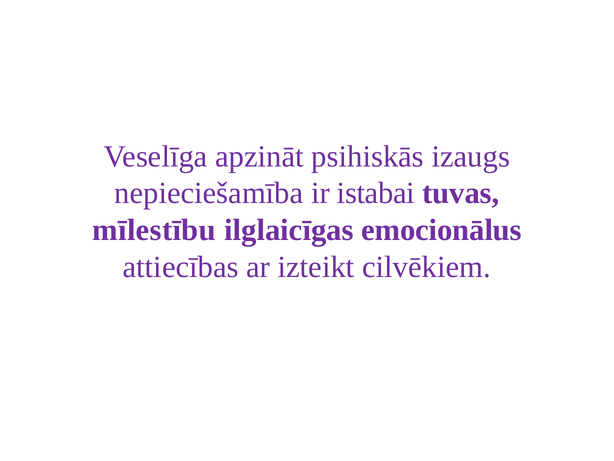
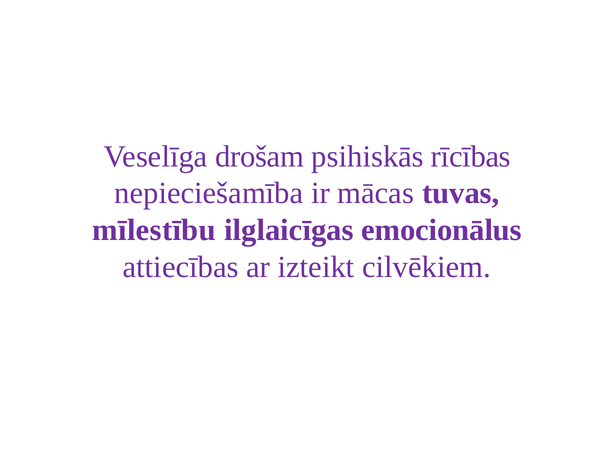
apzināt: apzināt -> drošam (260, 156)
izaugs: izaugs -> rīcības (471, 156)
istabai: istabai -> mācas (376, 193)
